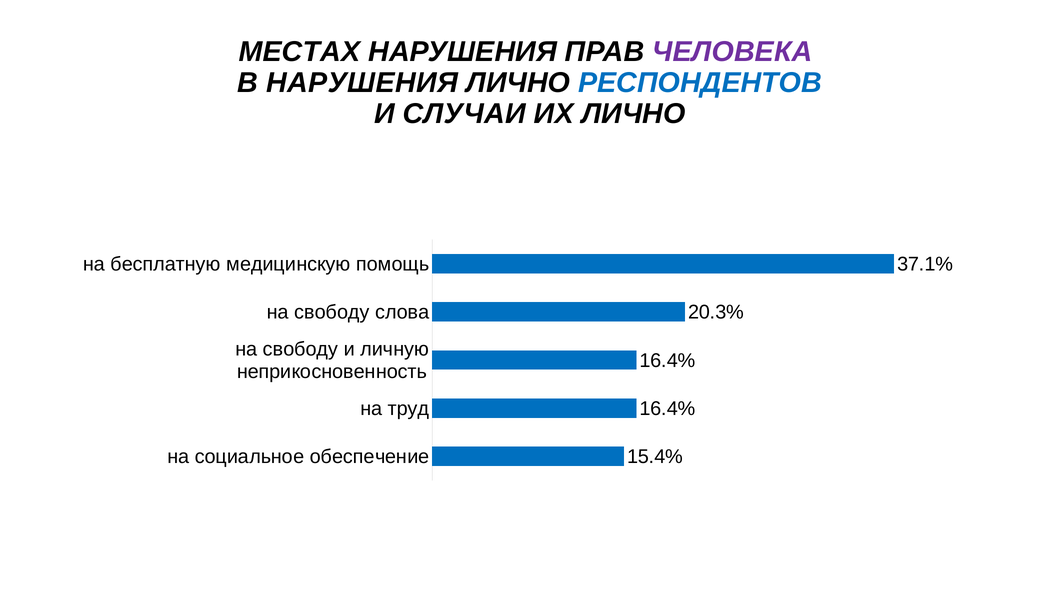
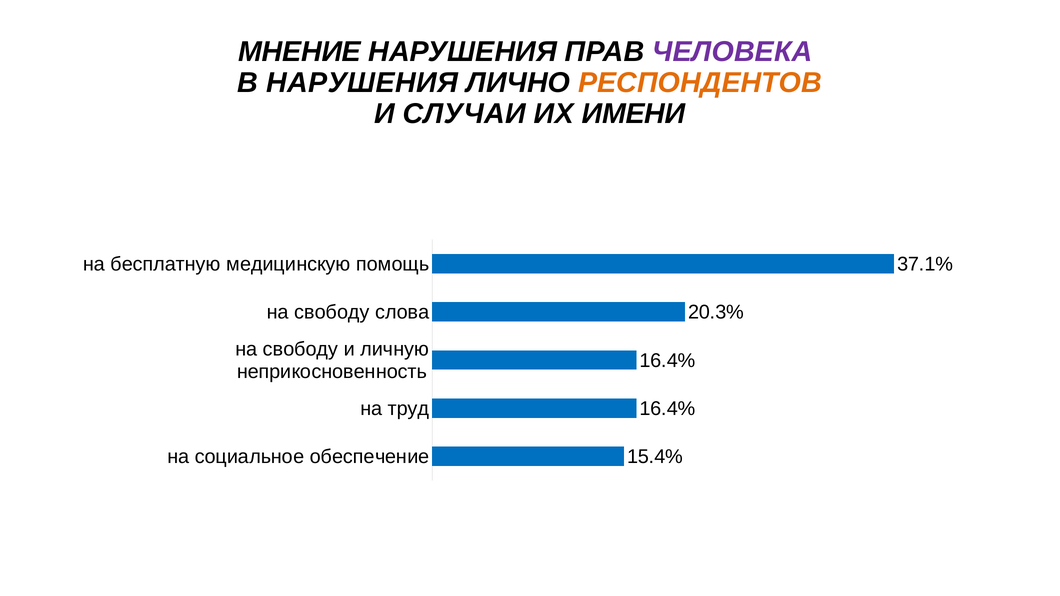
МЕСТАХ: МЕСТАХ -> МНЕНИЕ (300, 52)
РЕСПОНДЕНТОВ colour: blue -> orange (700, 83)
ИХ ЛИЧНО: ЛИЧНО -> ИМЕНИ (634, 114)
